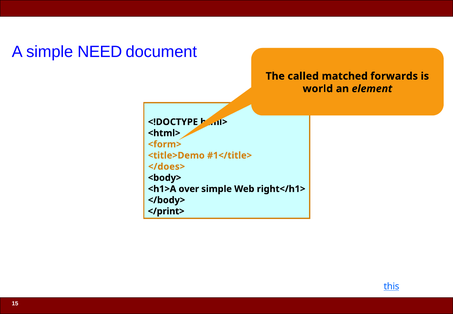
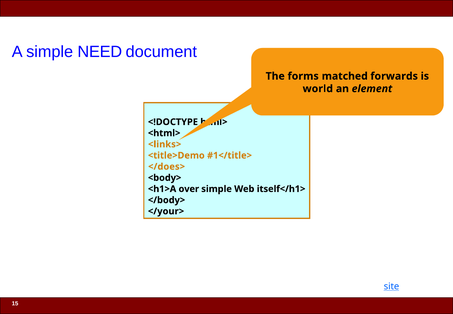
called: called -> forms (303, 76)
<form>: <form> -> <links> (165, 144)
right</h1>: right</h1> -> itself</h1> (281, 189)
</print>: </print> -> </your> (166, 211)
this: this -> site (391, 286)
